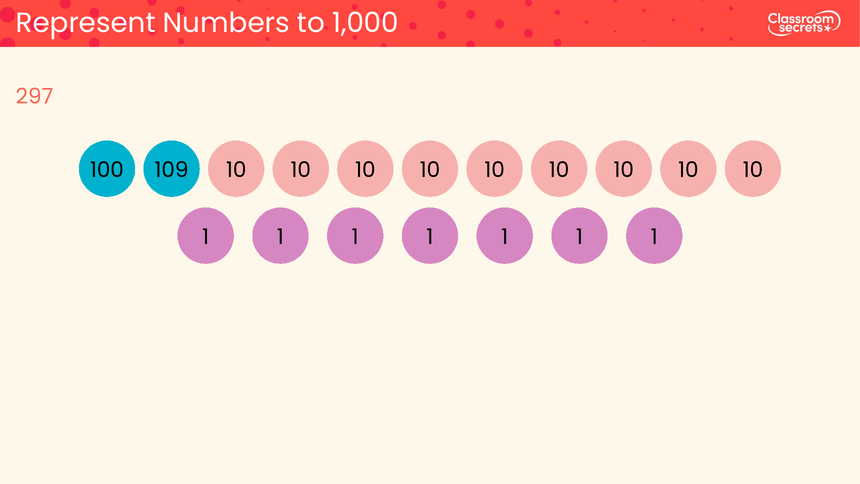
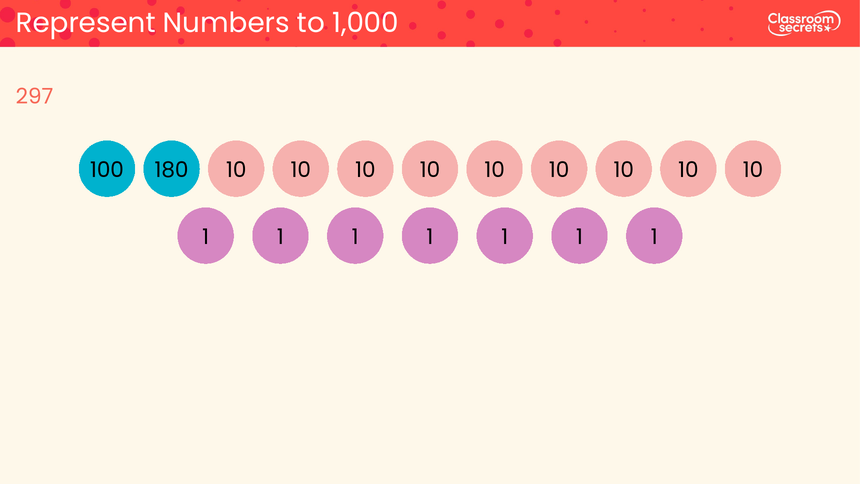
109: 109 -> 180 (172, 170)
